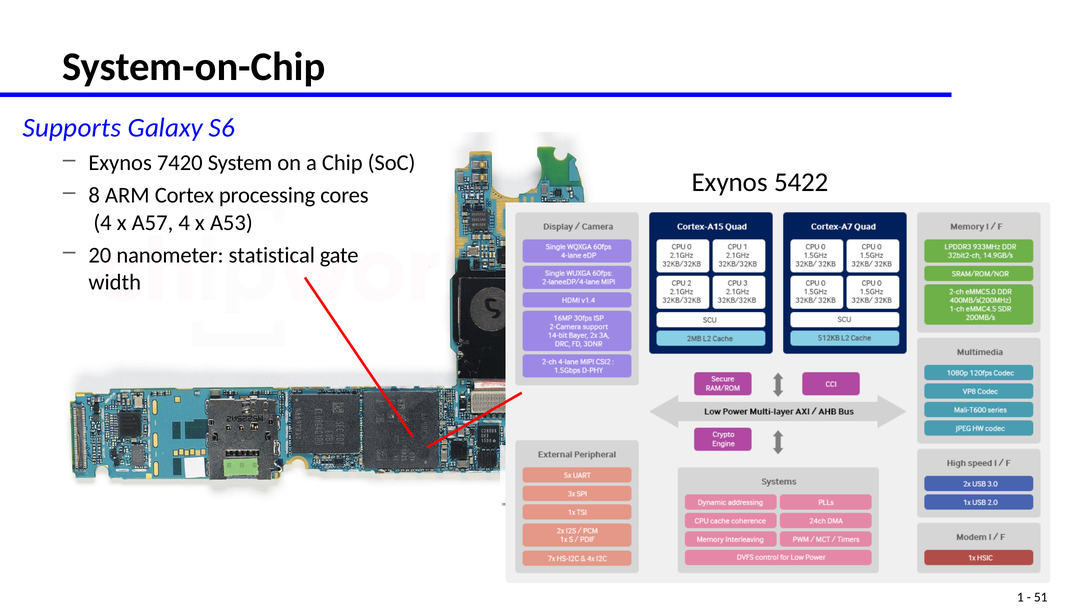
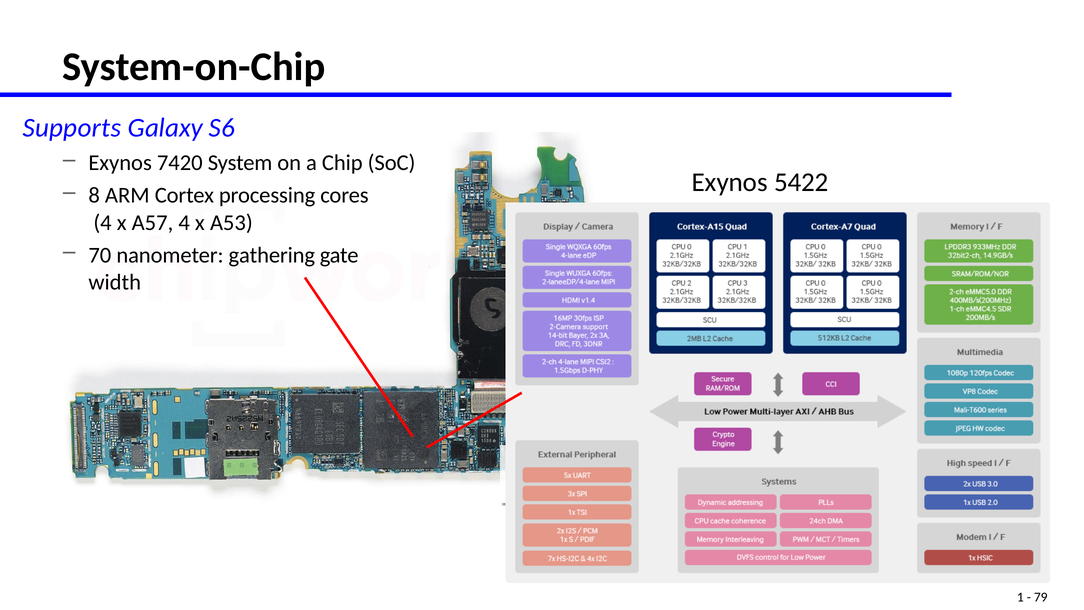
20: 20 -> 70 (100, 255)
statistical: statistical -> gathering (272, 255)
51: 51 -> 79 (1041, 597)
